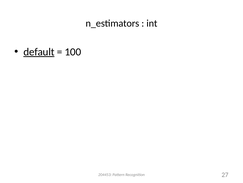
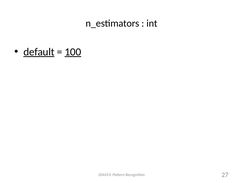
100 underline: none -> present (73, 52)
